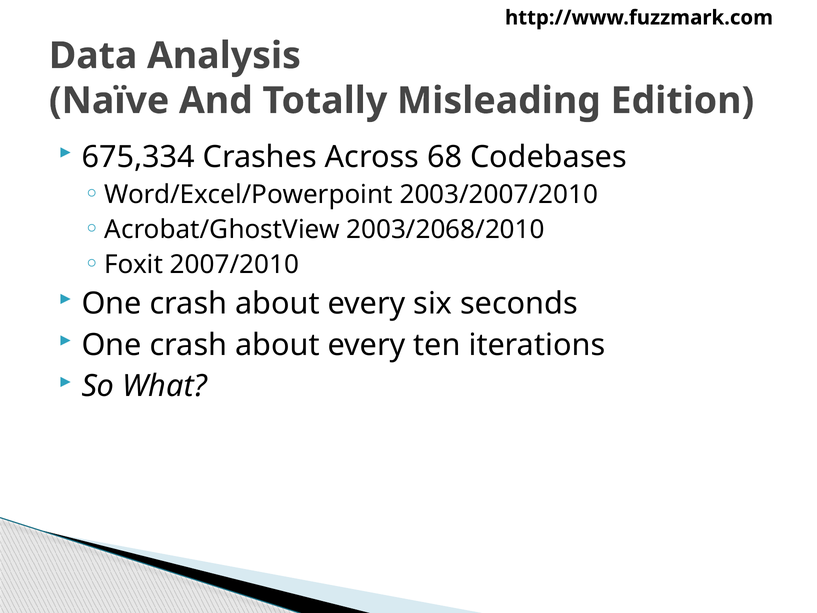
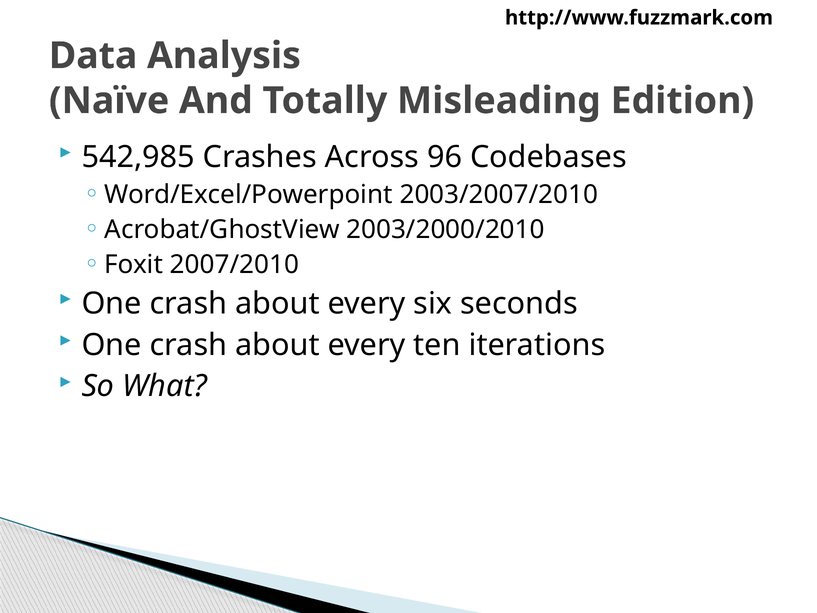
675,334: 675,334 -> 542,985 (138, 157)
68: 68 -> 96 (445, 157)
2003/2068/2010: 2003/2068/2010 -> 2003/2000/2010 (445, 229)
